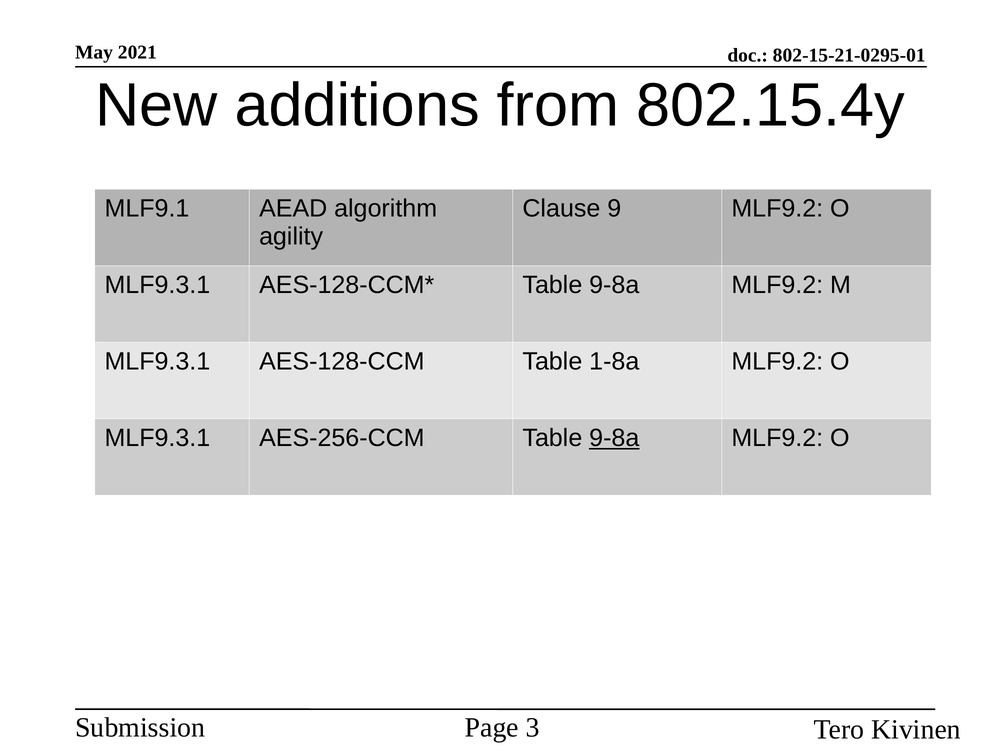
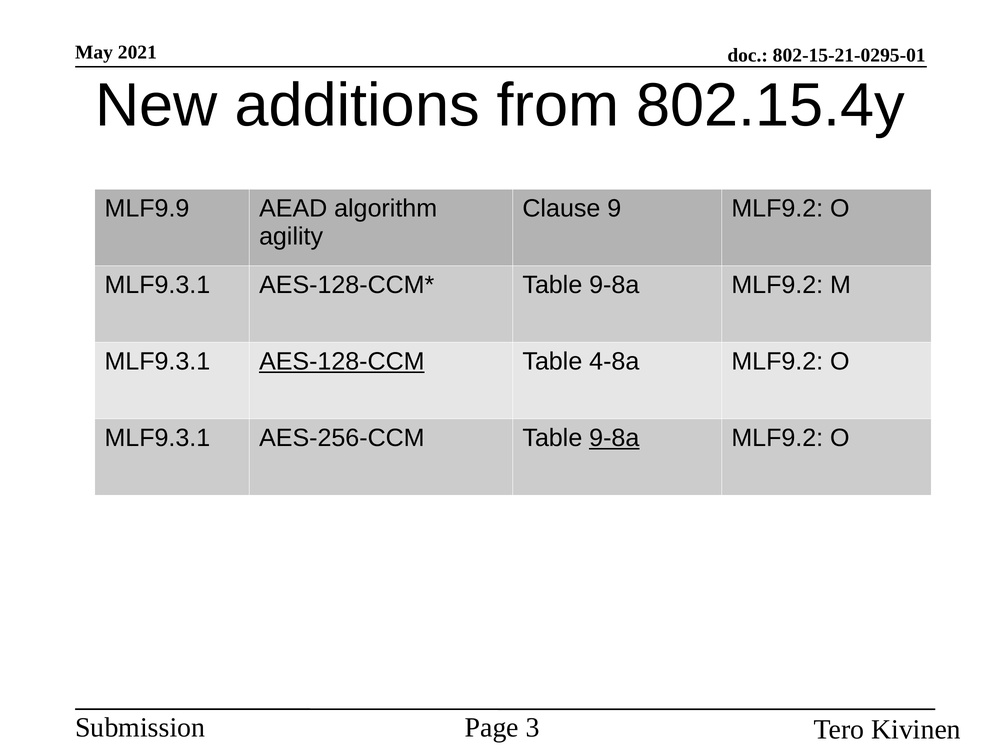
MLF9.1: MLF9.1 -> MLF9.9 (147, 209)
AES-128-CCM underline: none -> present (342, 362)
1-8a: 1-8a -> 4-8a (614, 362)
